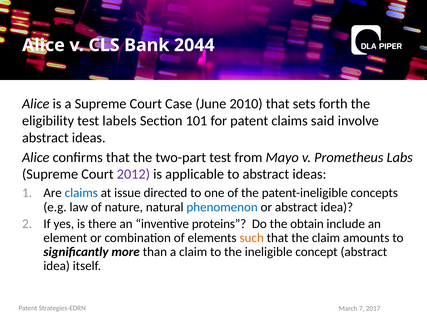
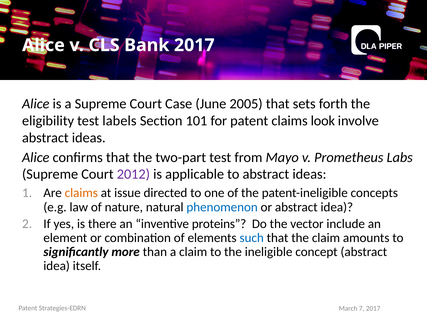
Bank 2044: 2044 -> 2017 (194, 45)
2010: 2010 -> 2005 (246, 104)
said: said -> look (323, 121)
claims colour: blue -> orange (81, 193)
obtain: obtain -> vector (307, 224)
such colour: orange -> blue (252, 238)
